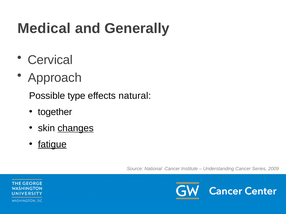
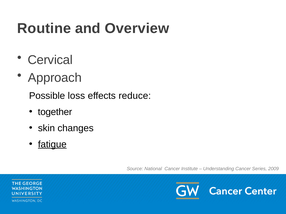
Medical: Medical -> Routine (44, 28)
Generally: Generally -> Overview (137, 28)
type: type -> loss (76, 96)
natural: natural -> reduce (135, 96)
changes underline: present -> none (76, 128)
